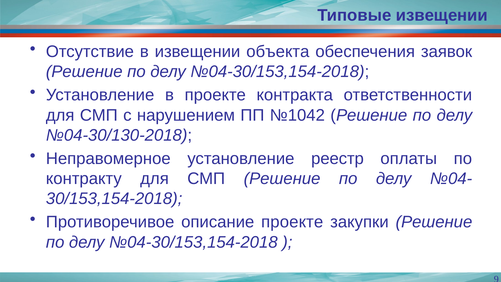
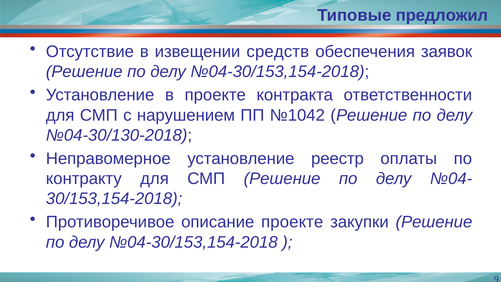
Типовые извещении: извещении -> предложил (442, 15)
объекта: объекта -> средств (278, 52)
